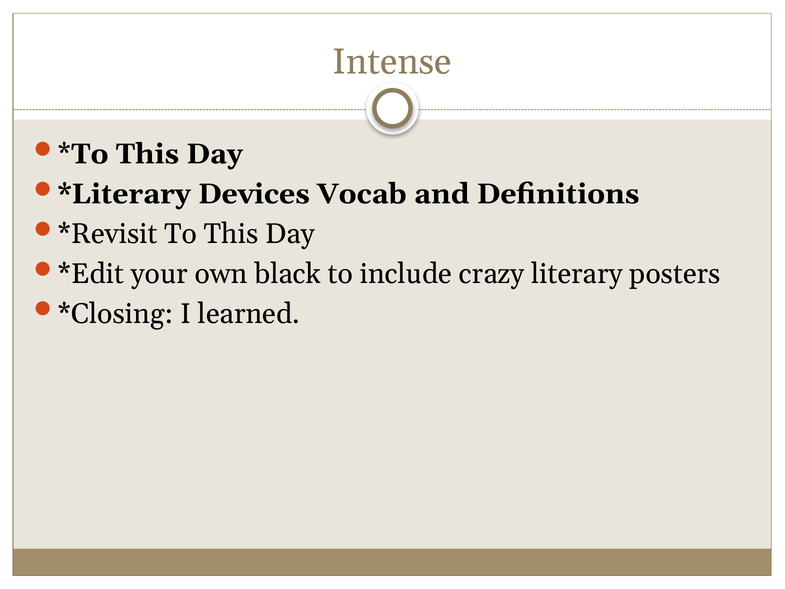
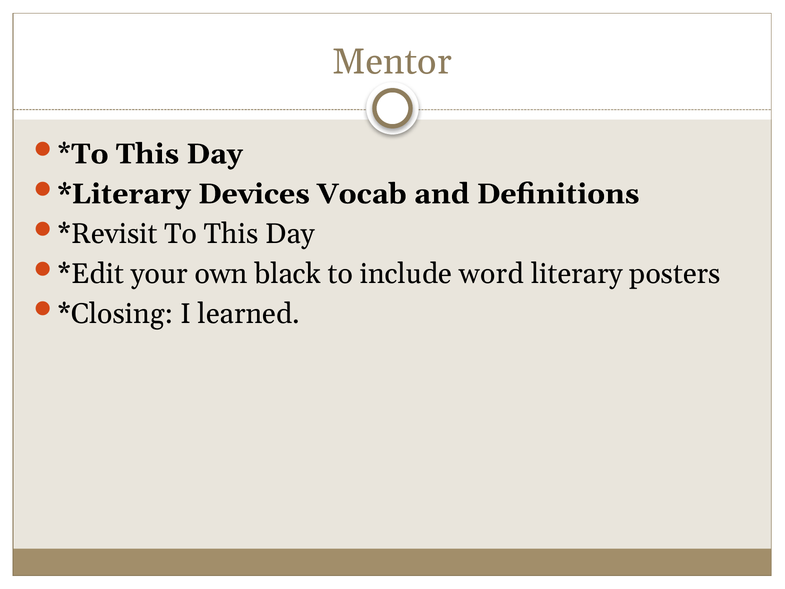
Intense: Intense -> Mentor (392, 62)
crazy: crazy -> word (492, 274)
